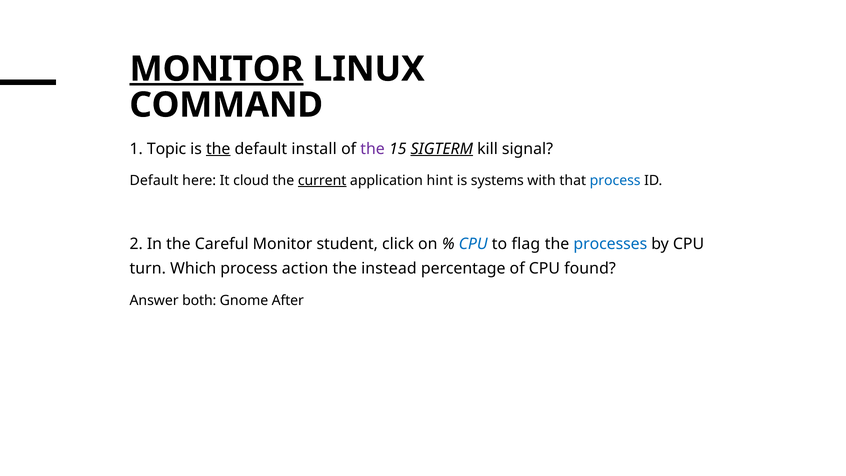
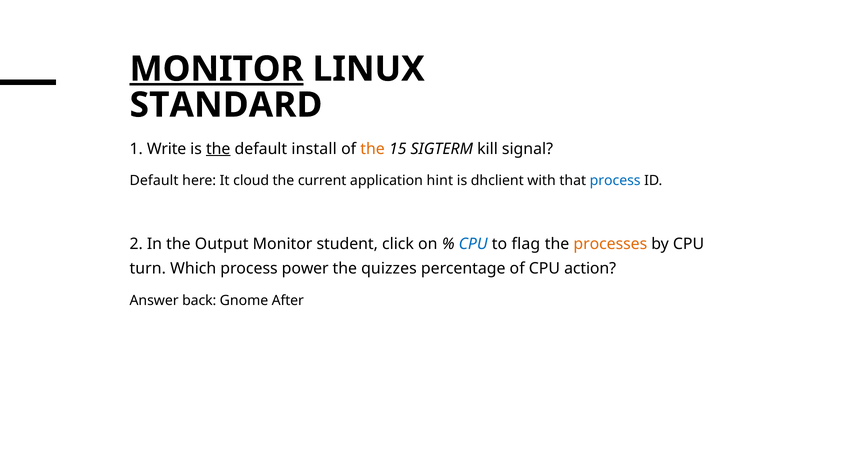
COMMAND: COMMAND -> STANDARD (226, 105)
Topic: Topic -> Write (167, 149)
the colour: purple -> orange (373, 149)
SIGTERM underline: present -> none (442, 149)
current underline: present -> none (322, 181)
systems: systems -> dhclient (497, 181)
Careful: Careful -> Output (222, 244)
processes colour: blue -> orange (610, 244)
action: action -> power (305, 269)
instead: instead -> quizzes (389, 269)
found: found -> action (590, 269)
both: both -> back (199, 300)
